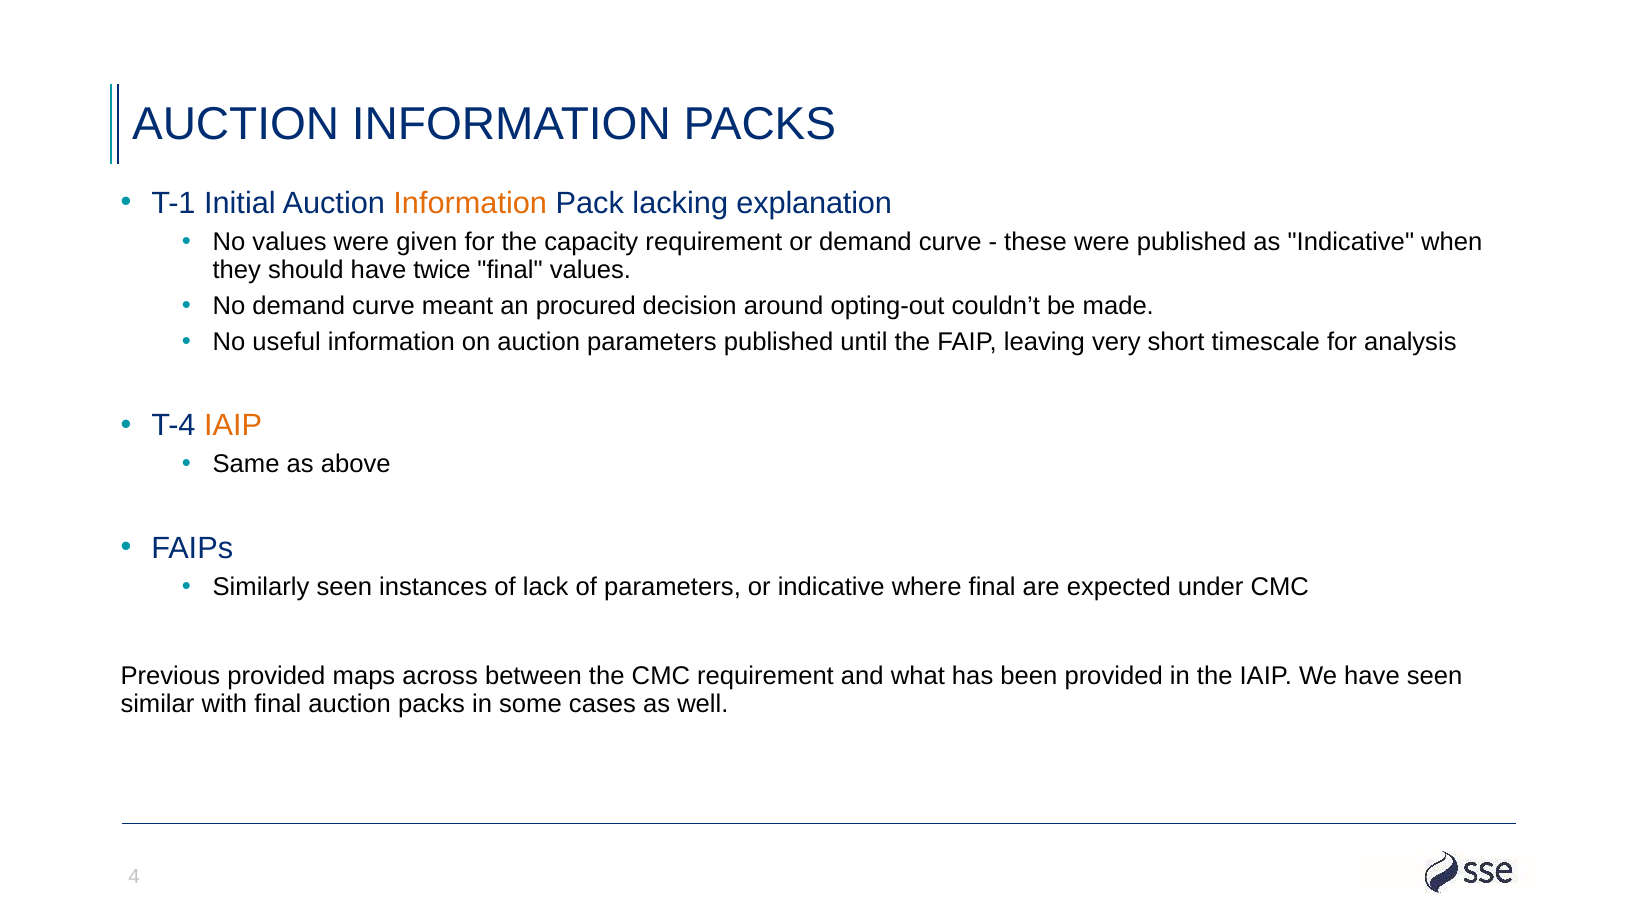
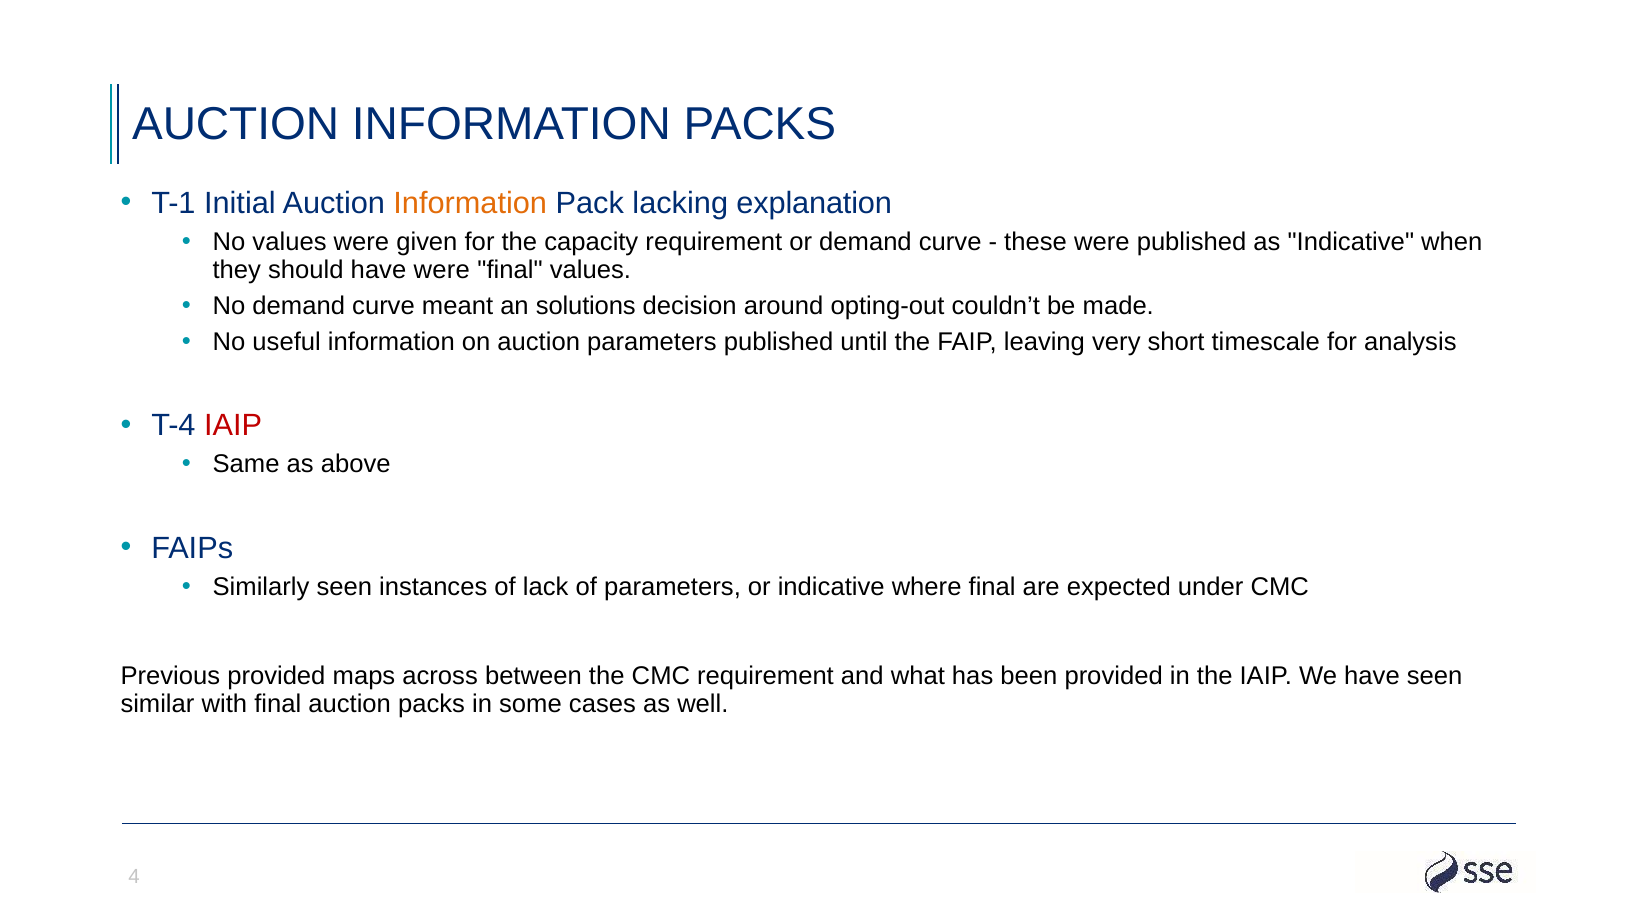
have twice: twice -> were (442, 270)
procured: procured -> solutions (586, 306)
IAIP colour: orange -> red (233, 426)
